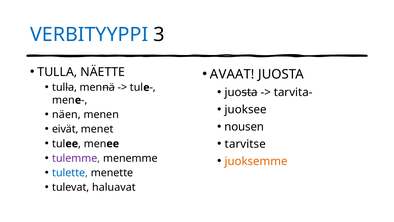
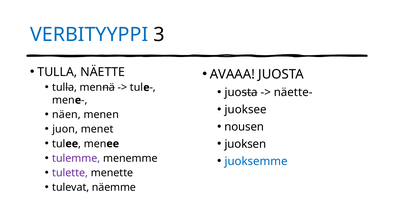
AVAAT: AVAAT -> AVAAA (232, 74)
tarvita-: tarvita- -> näette- (293, 92)
eivät: eivät -> juon (65, 129)
tarvitse: tarvitse -> juoksen (245, 144)
juoksemme colour: orange -> blue (256, 161)
tulette colour: blue -> purple (70, 173)
haluavat: haluavat -> näemme (114, 187)
